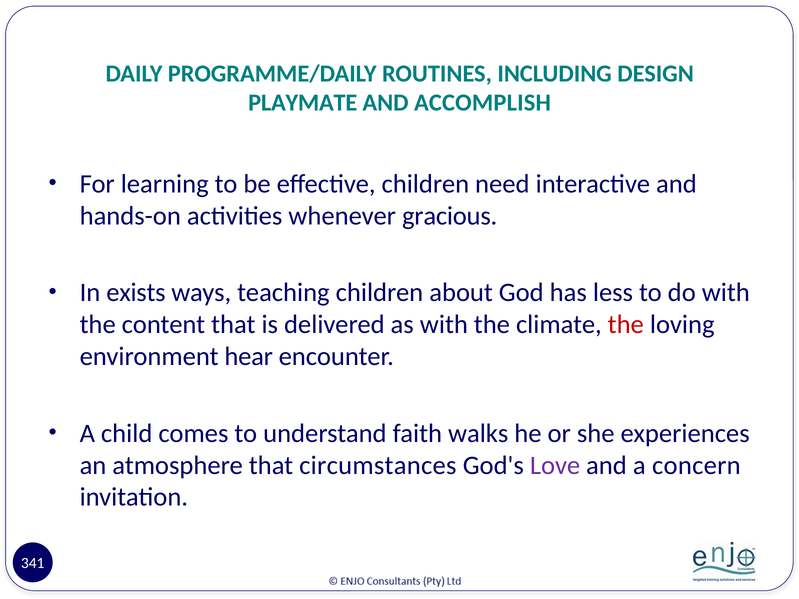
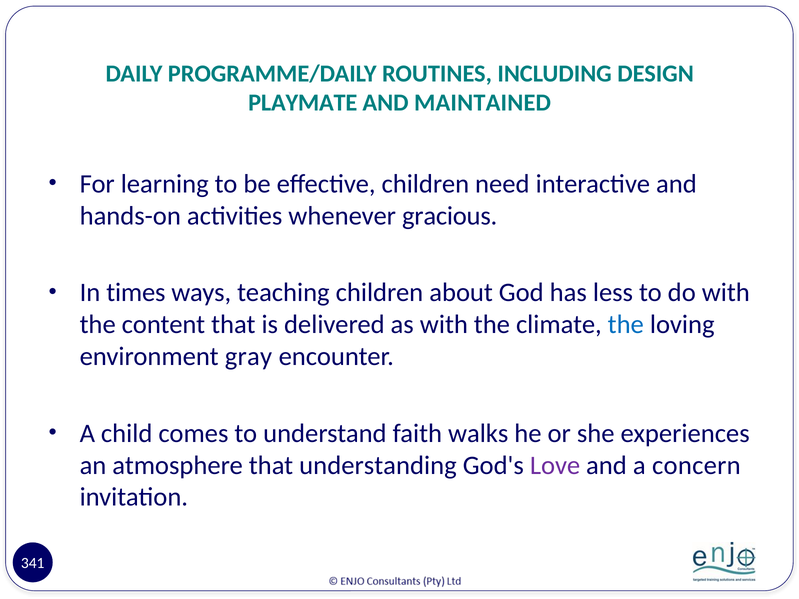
ACCOMPLISH: ACCOMPLISH -> MAINTAINED (482, 103)
exists: exists -> times (136, 293)
the colour: red -> blue (626, 325)
hear: hear -> gray (248, 357)
circumstances: circumstances -> understanding (378, 465)
